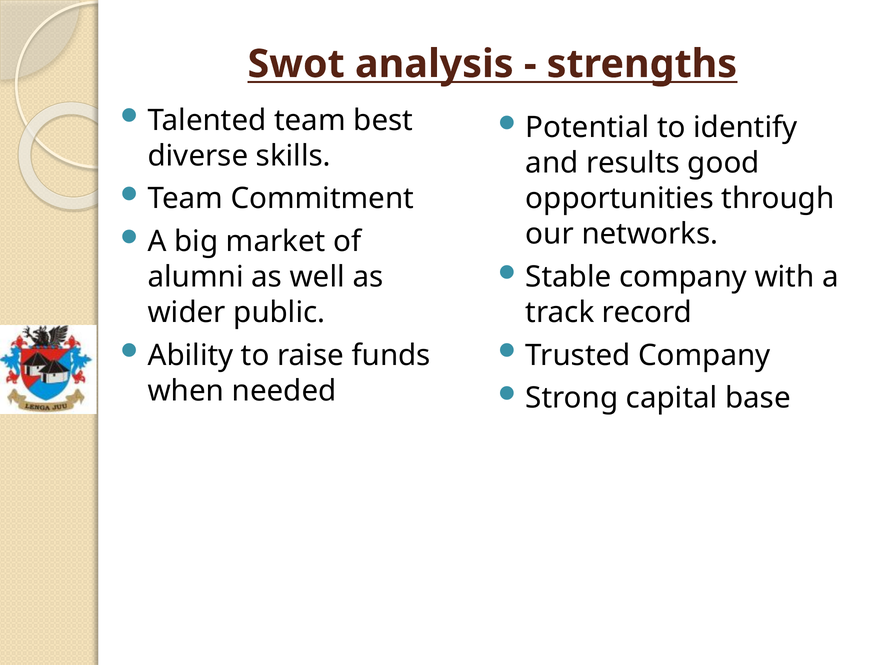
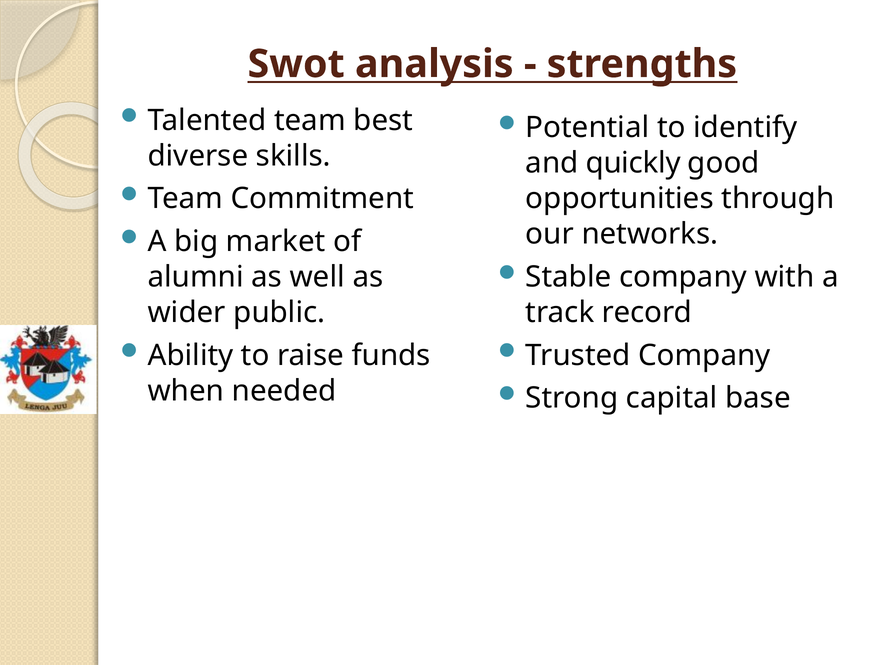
results: results -> quickly (633, 163)
